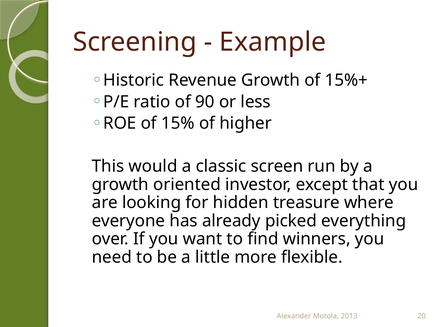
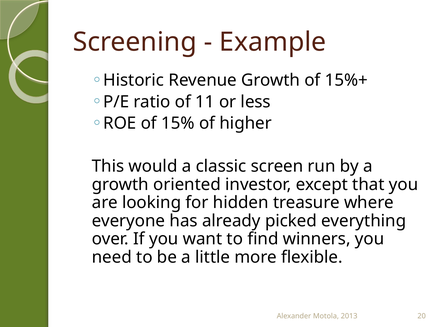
90: 90 -> 11 (205, 102)
